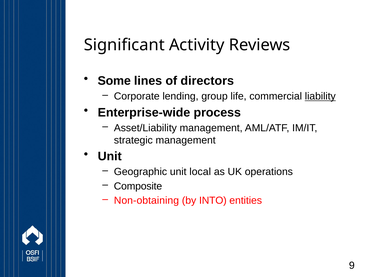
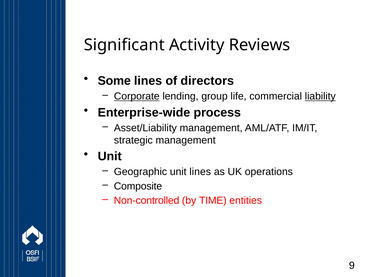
Corporate underline: none -> present (137, 97)
unit local: local -> lines (200, 172)
Non-obtaining: Non-obtaining -> Non-controlled (147, 201)
INTO: INTO -> TIME (213, 201)
